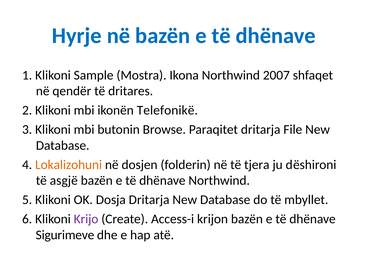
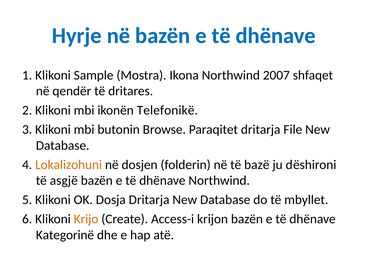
tjera: tjera -> bazë (257, 165)
Krijo colour: purple -> orange (86, 219)
Sigurimeve: Sigurimeve -> Kategorinë (65, 235)
